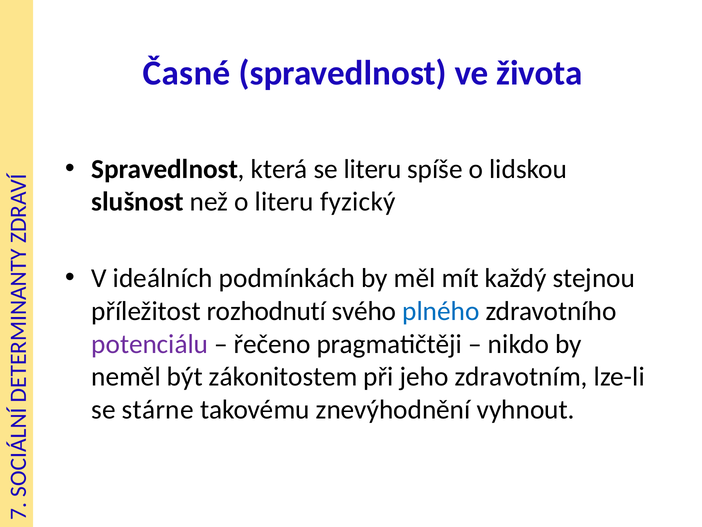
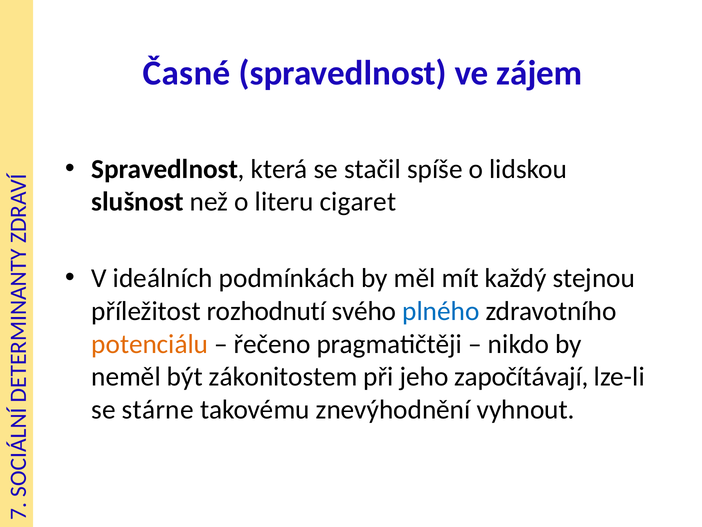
života: života -> zájem (539, 73)
se literu: literu -> stačil (373, 169)
fyzický: fyzický -> cigaret (358, 202)
potenciálu colour: purple -> orange (150, 344)
zdravotním: zdravotním -> započítávají (521, 377)
